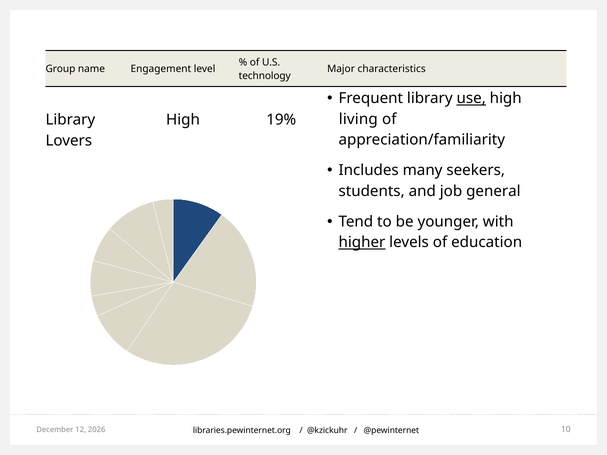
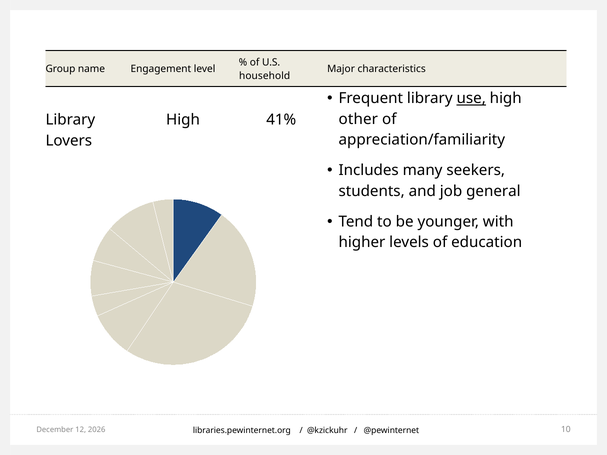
technology: technology -> household (265, 76)
living: living -> other (358, 119)
19%: 19% -> 41% (281, 120)
higher underline: present -> none (362, 243)
